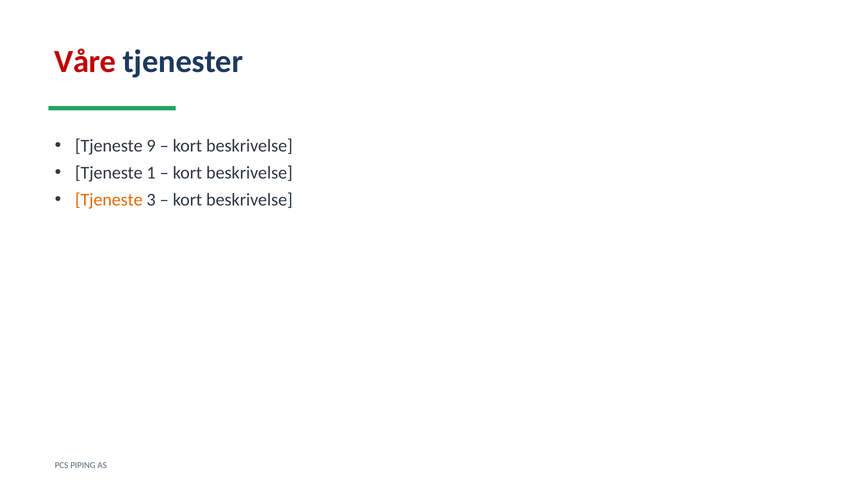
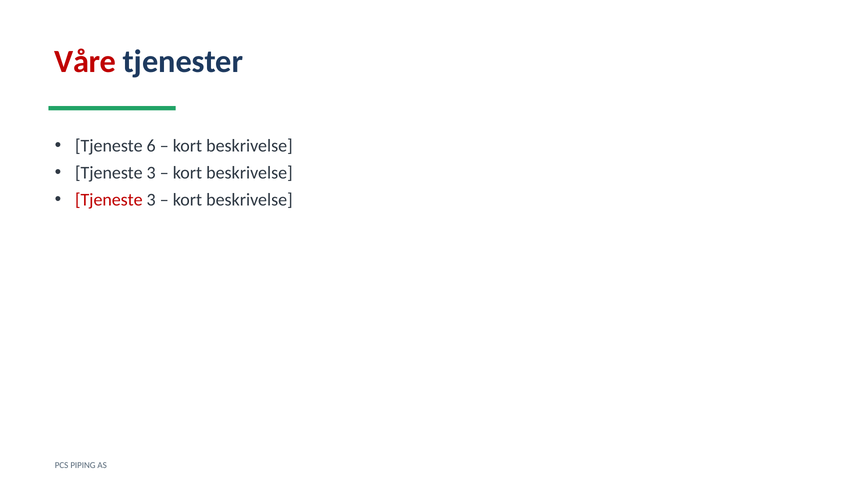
9: 9 -> 6 (151, 146)
1: 1 -> 3 (151, 173)
Tjeneste colour: orange -> red (109, 200)
